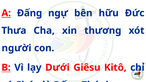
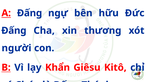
Thưa: Thưa -> Đấng (14, 31)
Dưới: Dưới -> Khẩn (58, 68)
